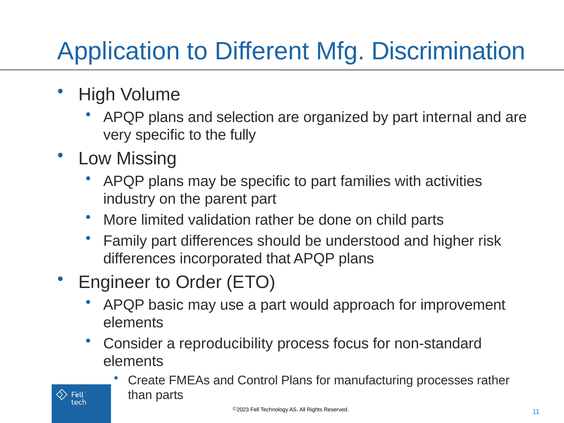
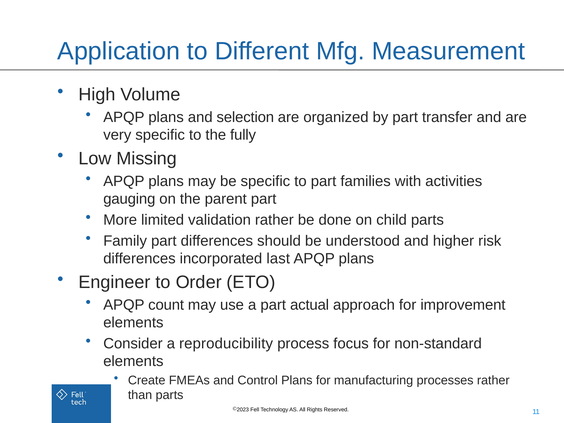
Discrimination: Discrimination -> Measurement (448, 51)
internal: internal -> transfer (447, 117)
industry: industry -> gauging (129, 199)
that: that -> last (278, 259)
basic: basic -> count (166, 305)
would: would -> actual (310, 305)
